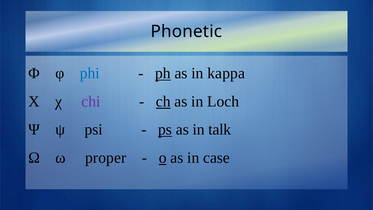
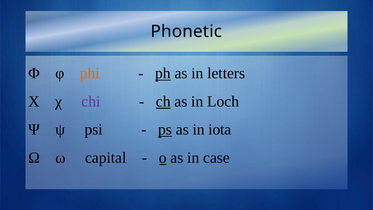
phi colour: blue -> orange (90, 73)
kappa: kappa -> letters (226, 73)
talk: talk -> iota (220, 129)
proper: proper -> capital (106, 158)
